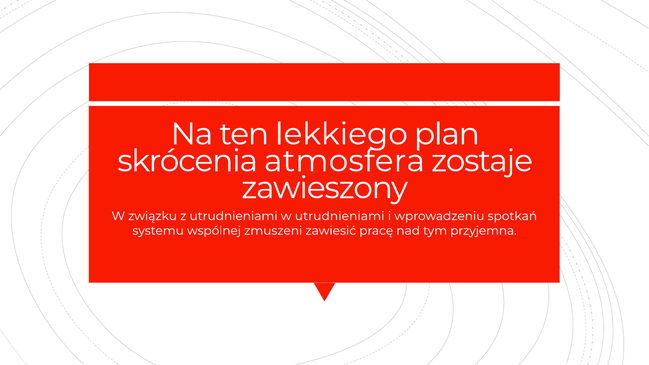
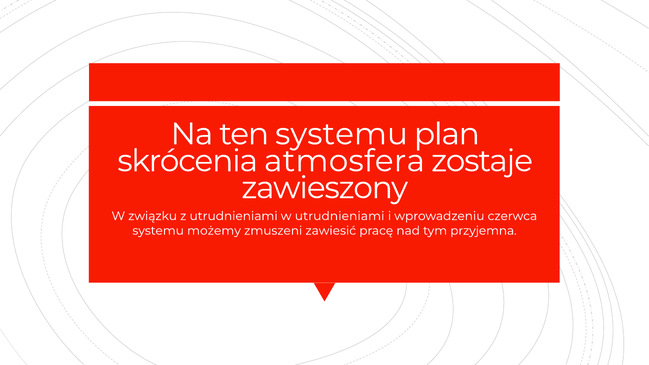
ten lekkiego: lekkiego -> systemu (341, 134)
spotkań: spotkań -> czerwca (512, 216)
wspólnej: wspólnej -> możemy (214, 231)
